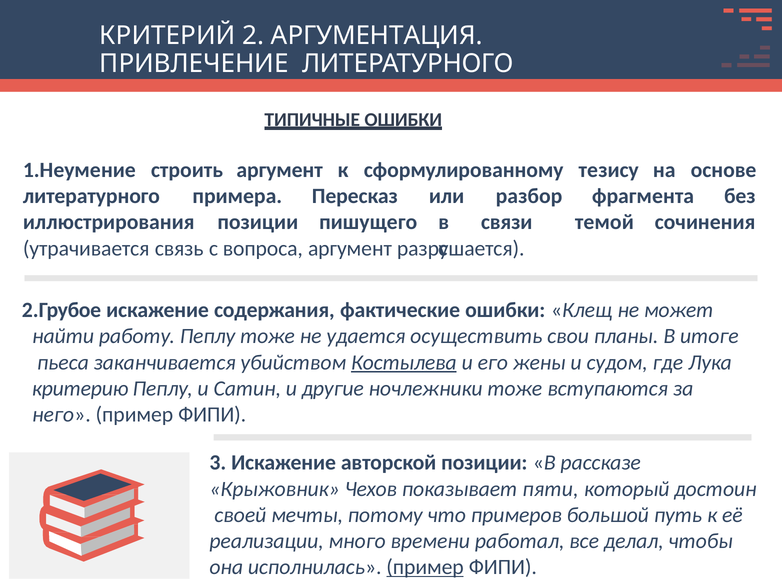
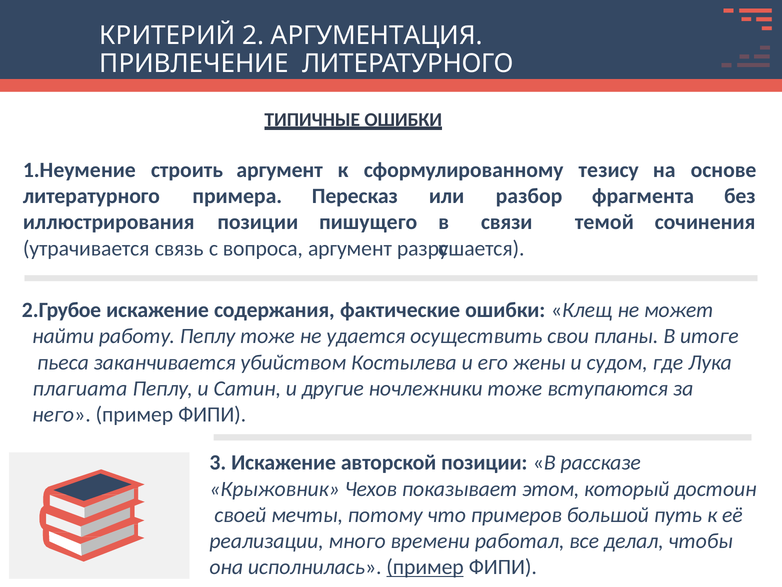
Костылева underline: present -> none (404, 362)
критерию: критерию -> плагиата (80, 388)
пяти: пяти -> этом (551, 488)
